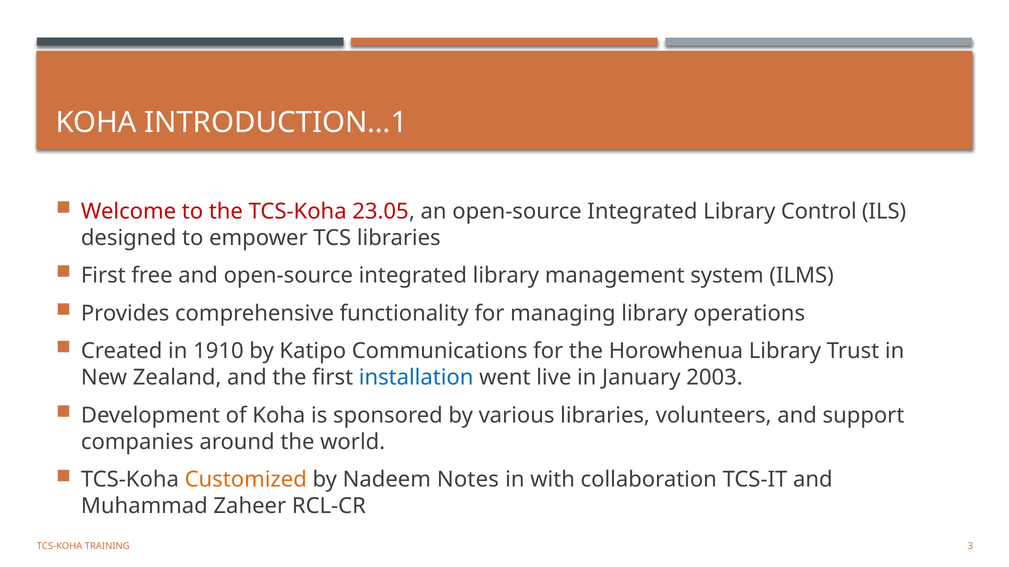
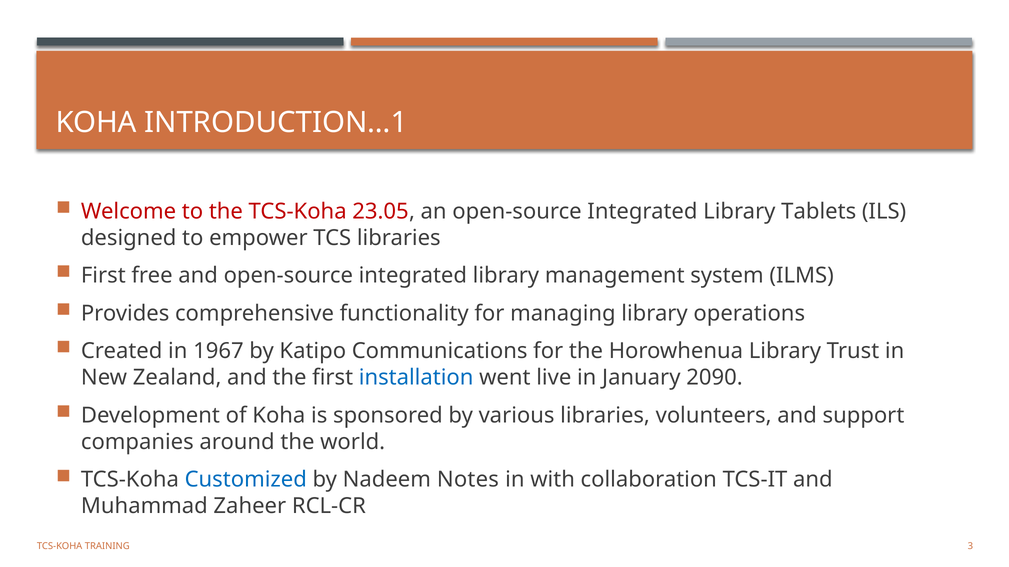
Control: Control -> Tablets (819, 212)
1910: 1910 -> 1967 (218, 352)
2003: 2003 -> 2090 (714, 378)
Customized colour: orange -> blue (246, 480)
